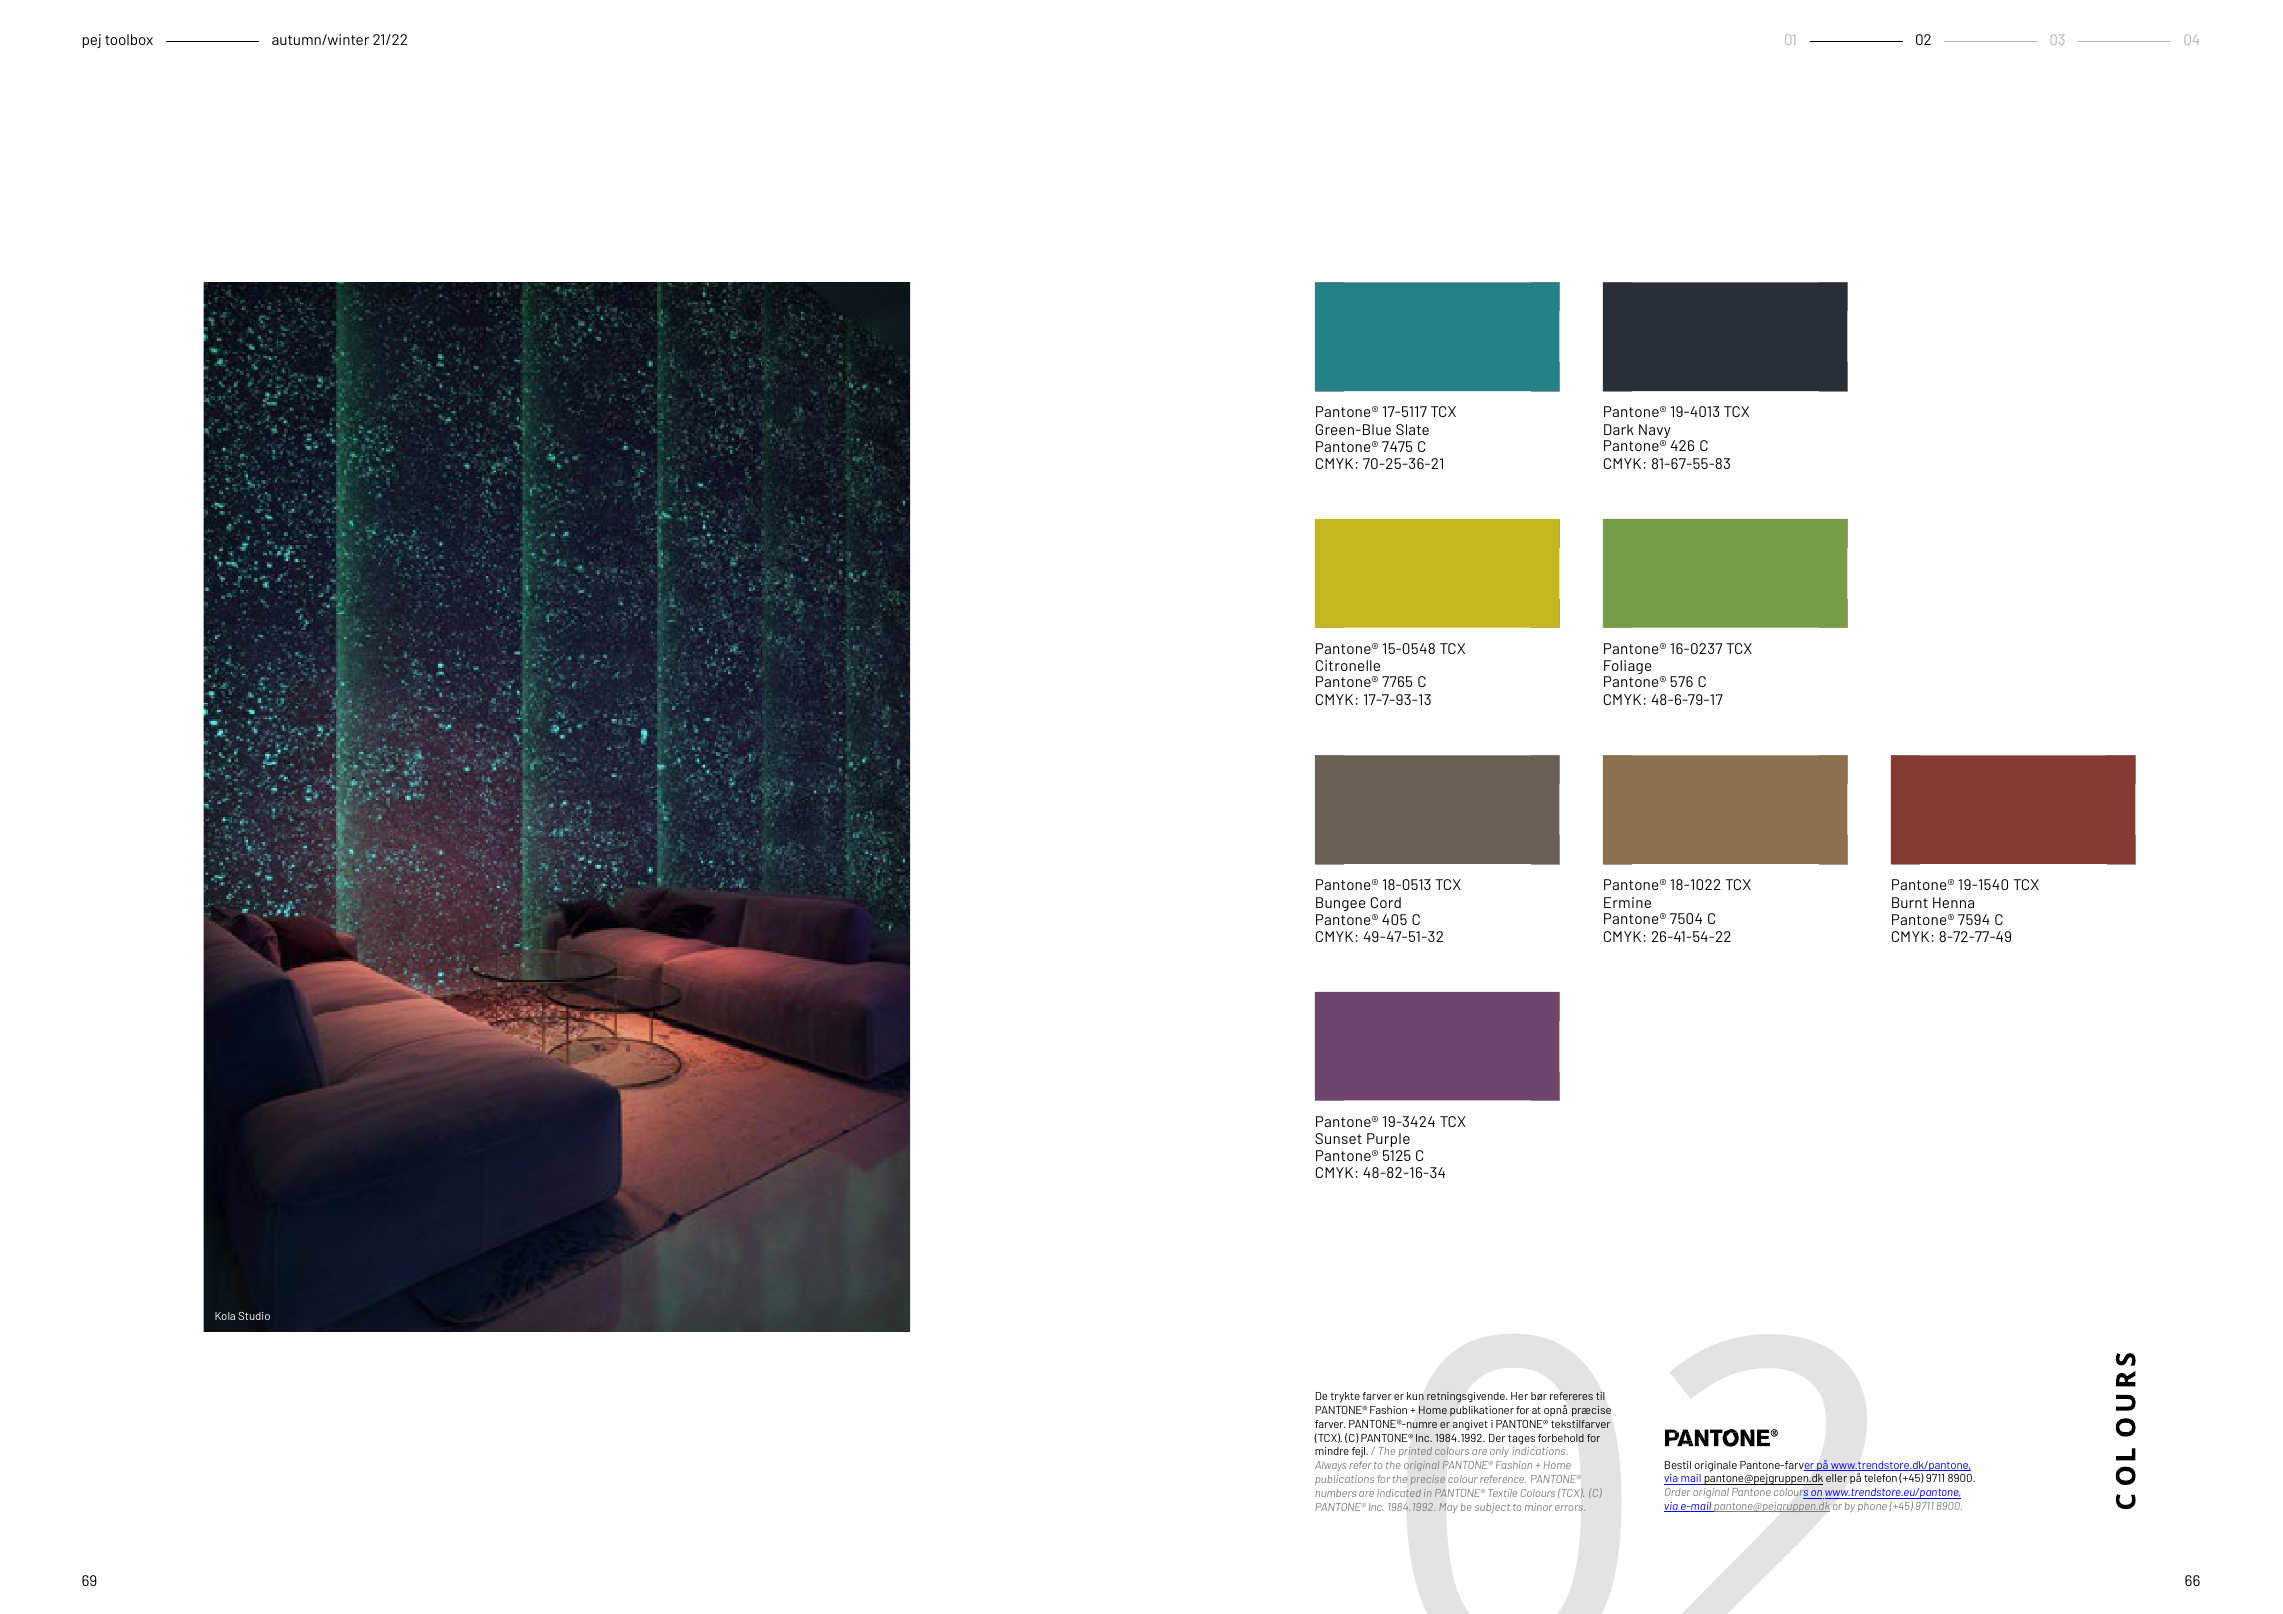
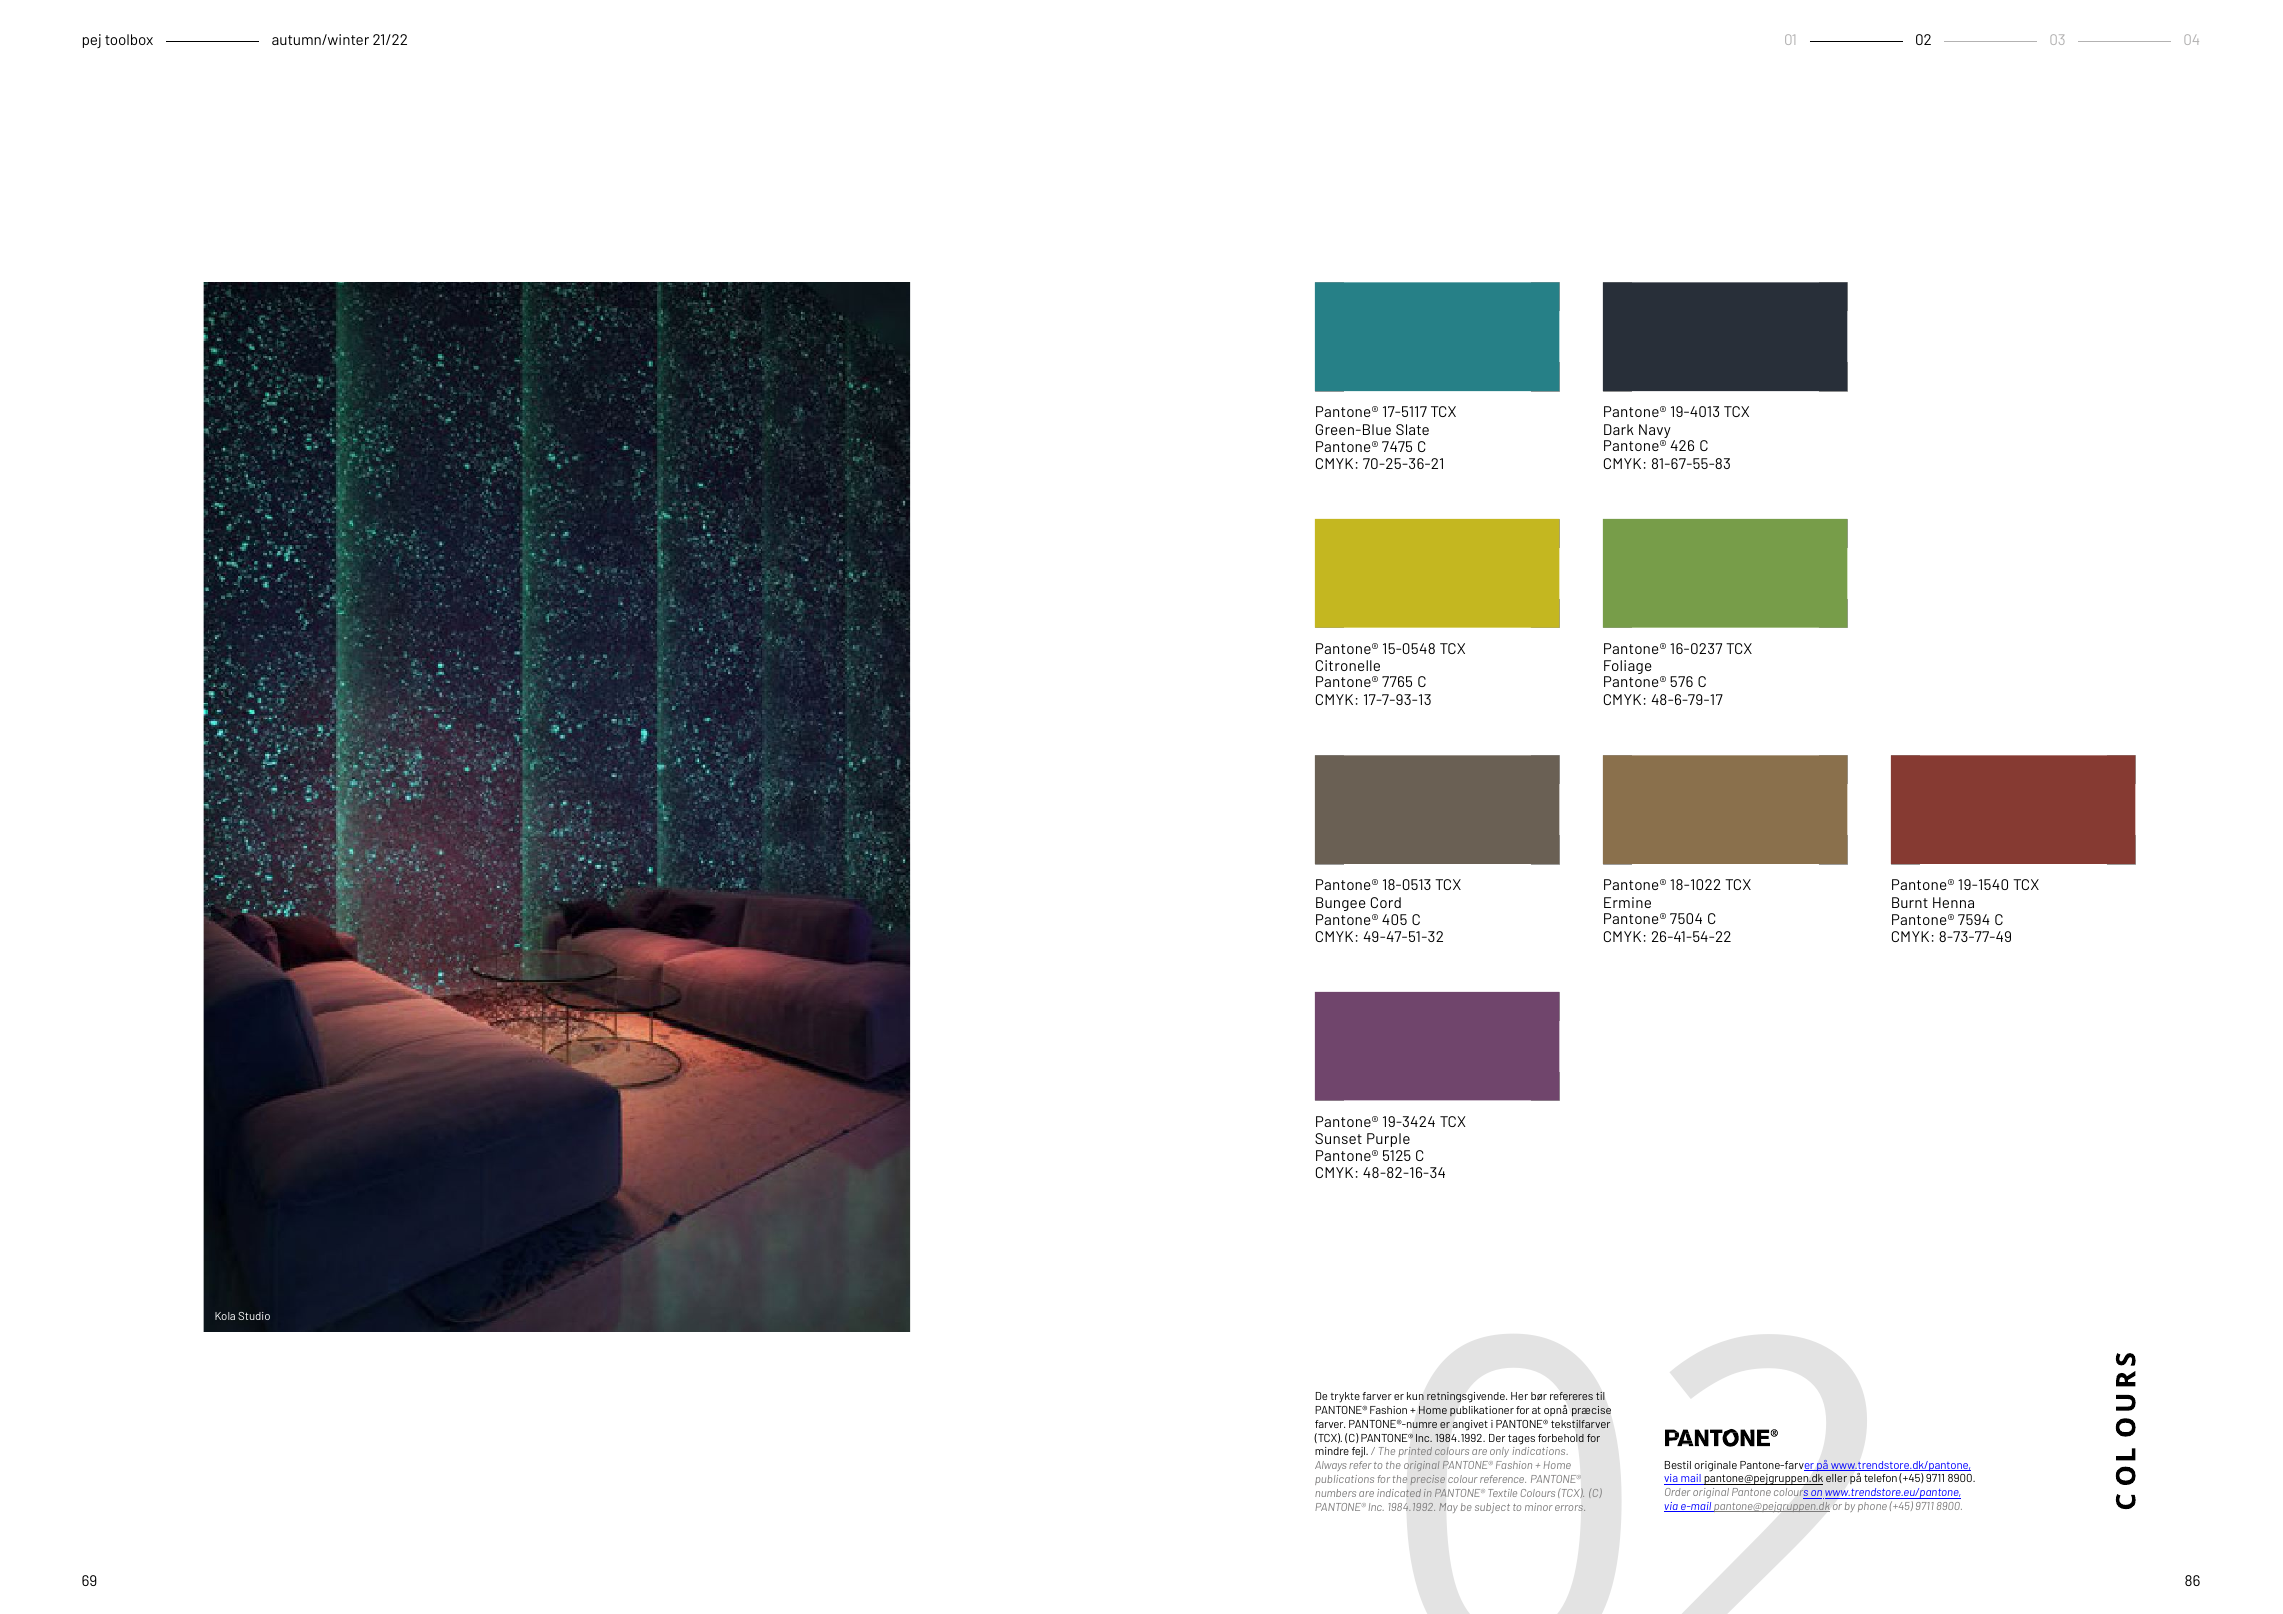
8-72-77-49: 8-72-77-49 -> 8-73-77-49 (1976, 937)
66: 66 -> 86 (2193, 1582)
